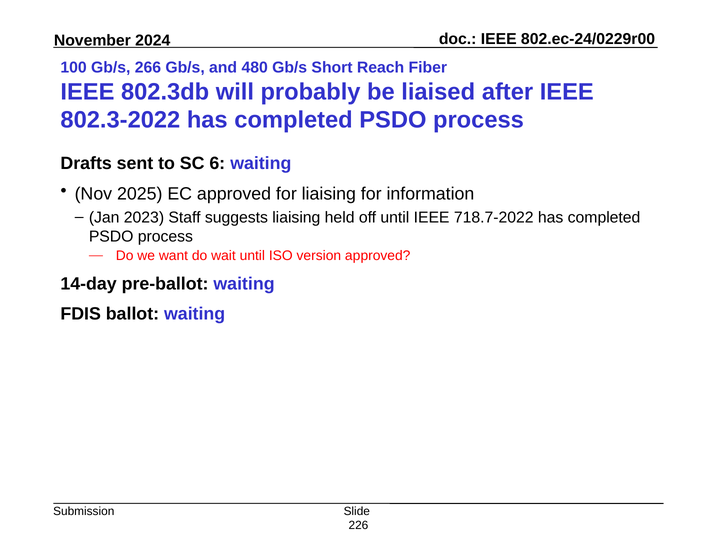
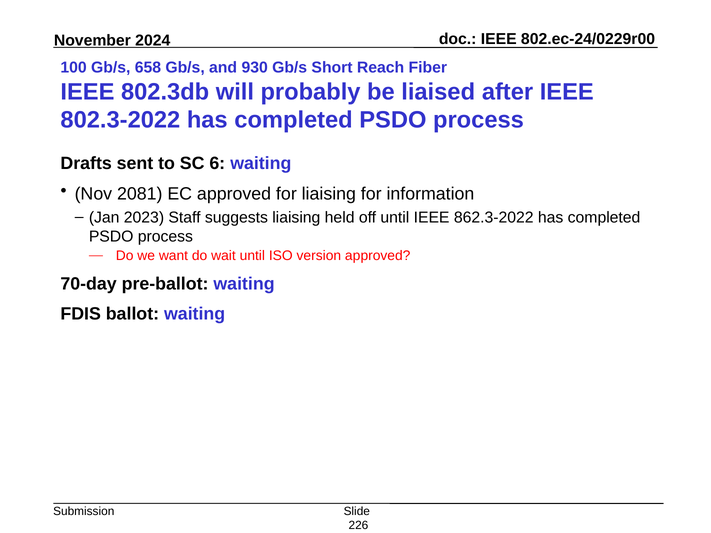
266: 266 -> 658 (148, 67)
480: 480 -> 930 (255, 67)
2025: 2025 -> 2081 (140, 194)
718.7-2022: 718.7-2022 -> 862.3-2022 (494, 218)
14-day: 14-day -> 70-day (89, 284)
